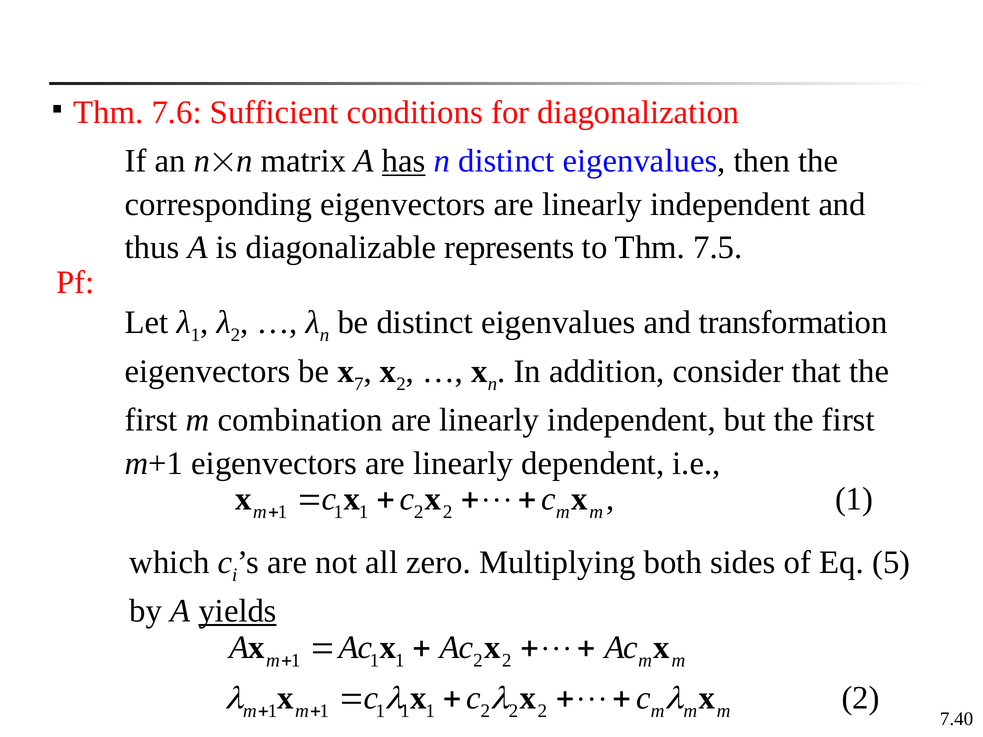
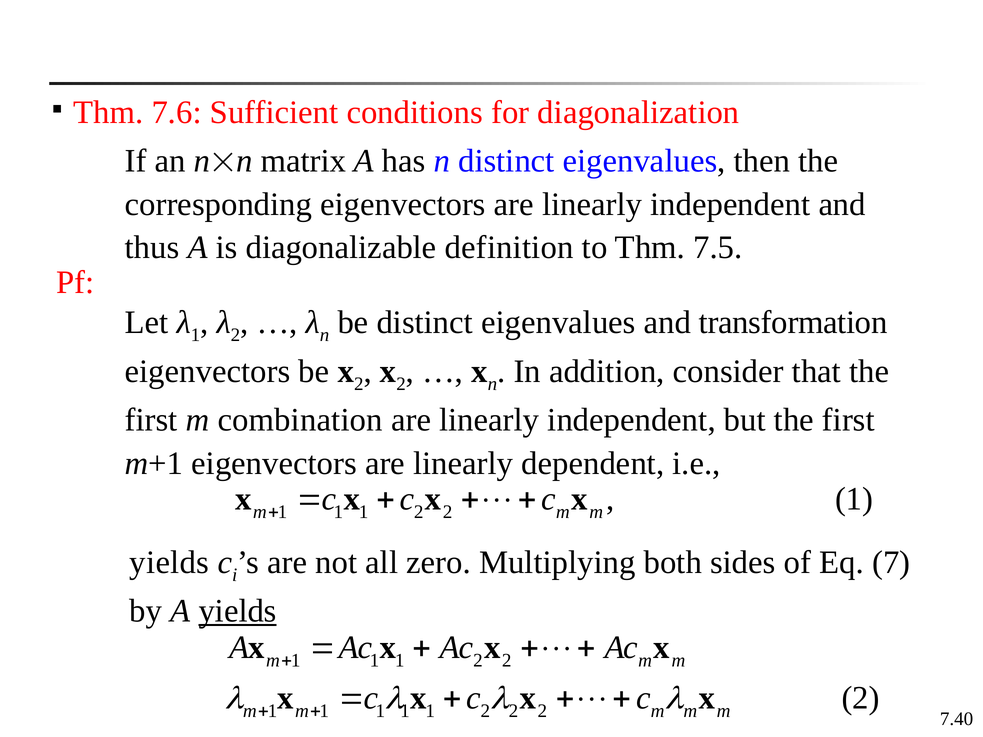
has underline: present -> none (404, 161)
represents: represents -> definition (509, 248)
7: 7 -> 2 (359, 384)
which: which -> yields (169, 563)
5: 5 -> 7 (891, 563)
